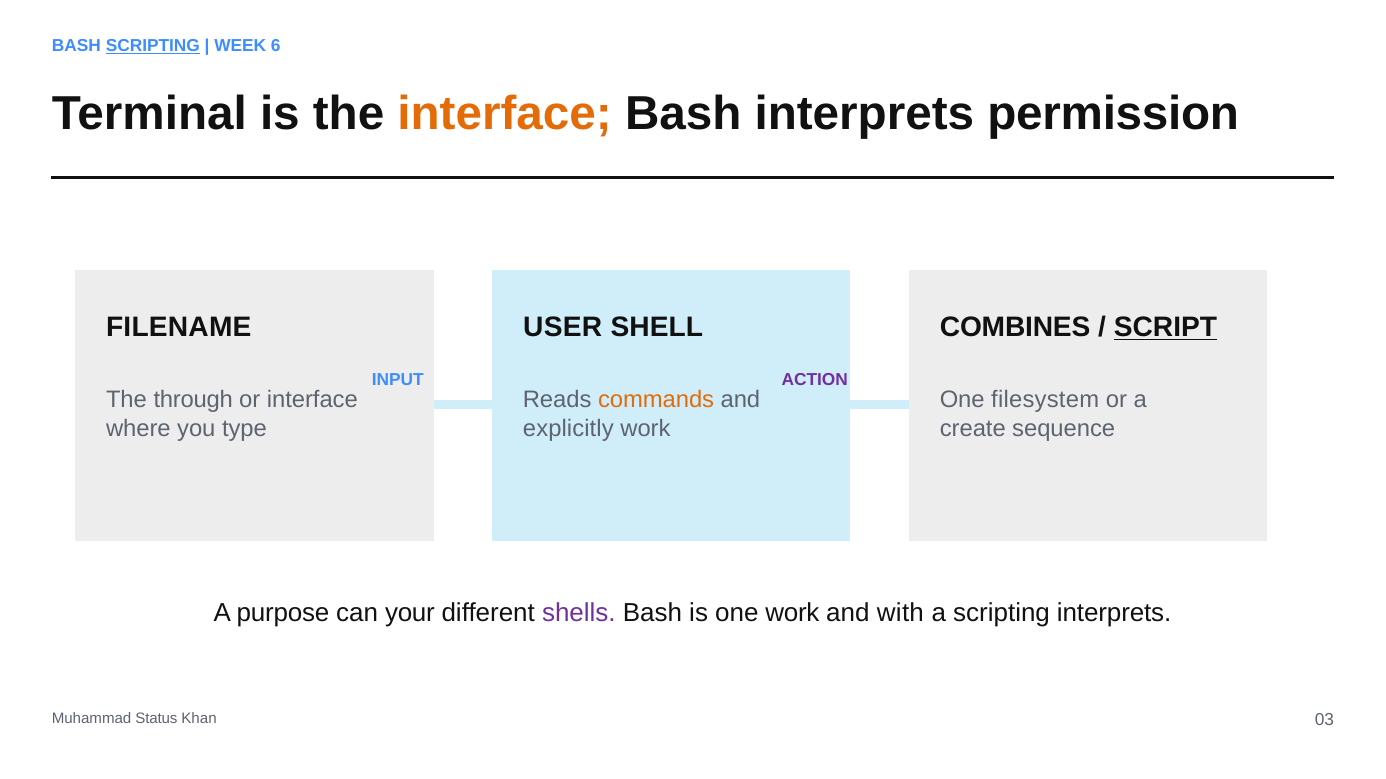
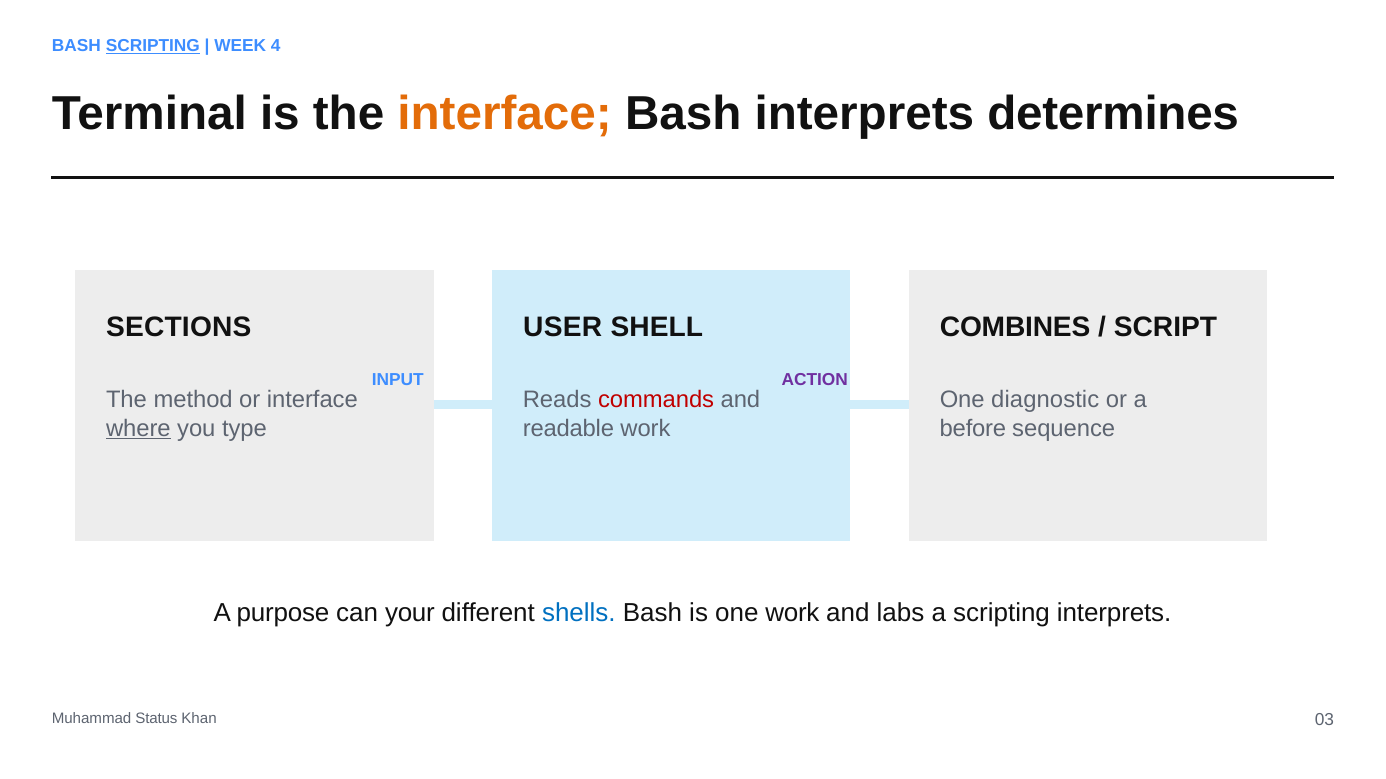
6: 6 -> 4 (276, 46)
permission: permission -> determines (1113, 114)
FILENAME: FILENAME -> SECTIONS (179, 328)
SCRIPT underline: present -> none (1165, 328)
through: through -> method (193, 400)
commands colour: orange -> red (656, 400)
filesystem: filesystem -> diagnostic (1045, 400)
where underline: none -> present (138, 429)
explicitly: explicitly -> readable (568, 429)
create: create -> before (973, 429)
shells colour: purple -> blue (579, 613)
with: with -> labs (901, 613)
